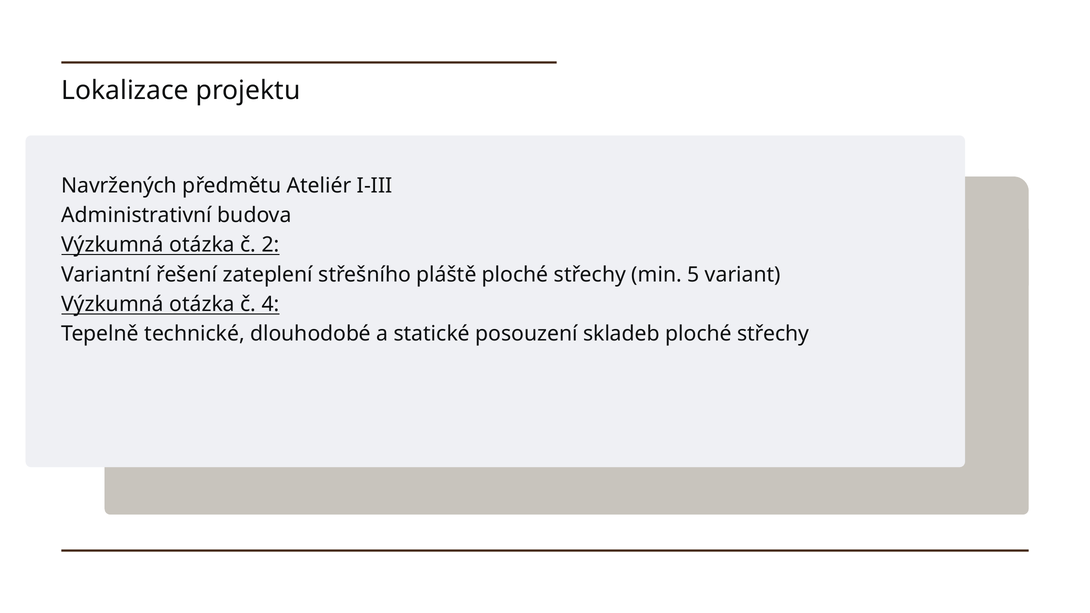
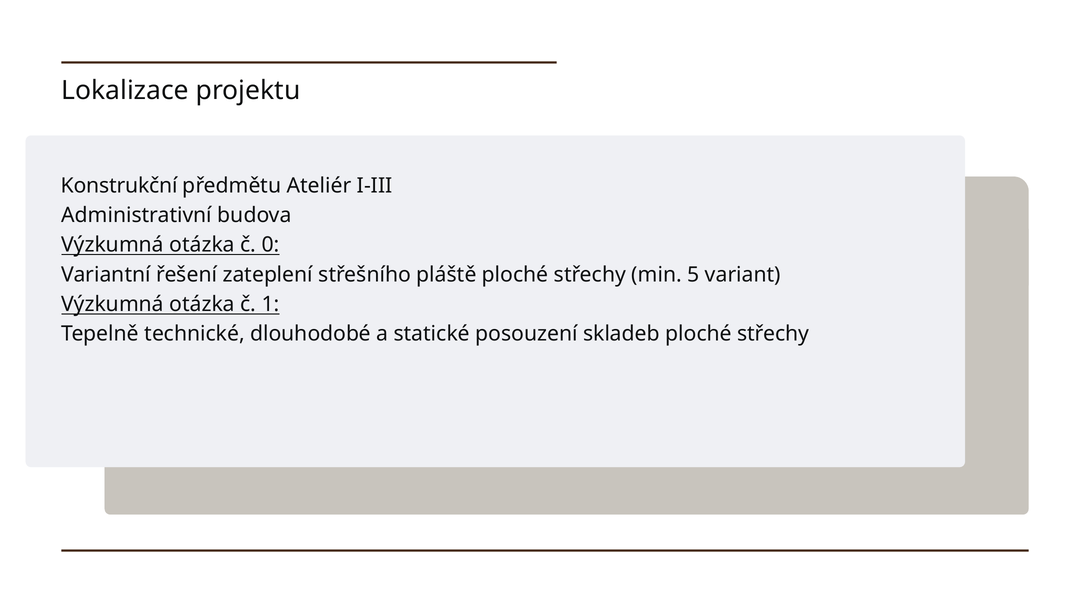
Navržených: Navržených -> Konstrukční (119, 186)
2: 2 -> 0 (270, 245)
4: 4 -> 1 (270, 304)
